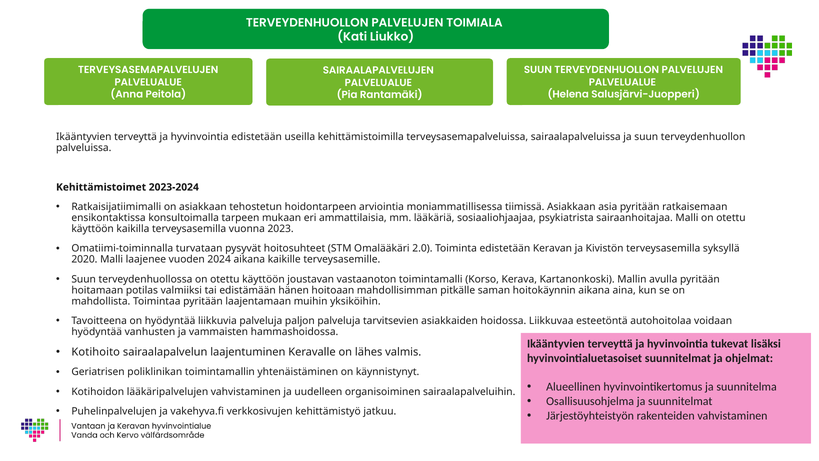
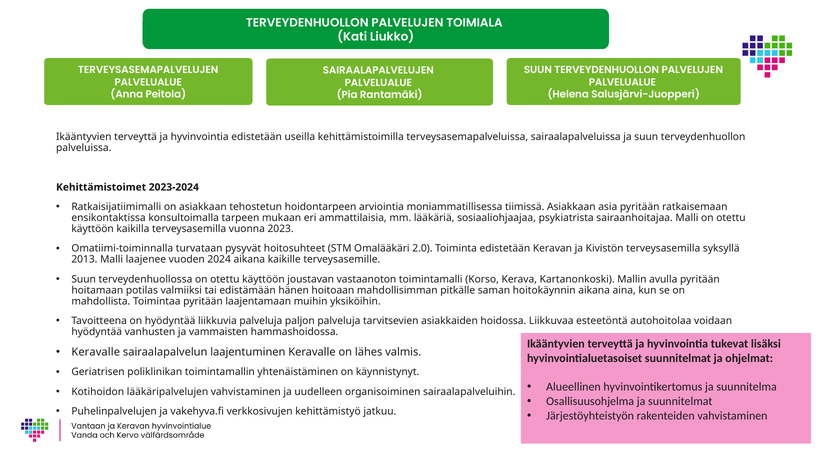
2020: 2020 -> 2013 (84, 259)
Kotihoito: Kotihoito -> Keravalle (96, 352)
